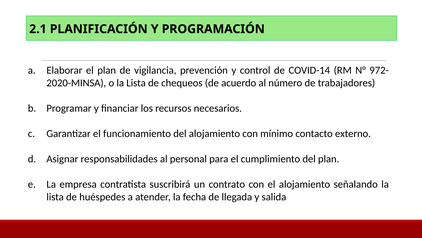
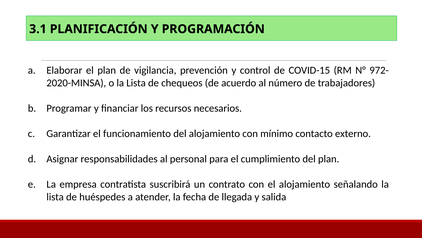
2.1: 2.1 -> 3.1 (38, 29)
COVID-14: COVID-14 -> COVID-15 (309, 70)
